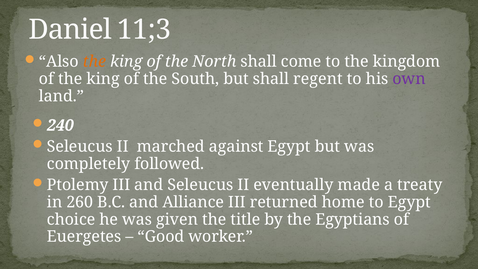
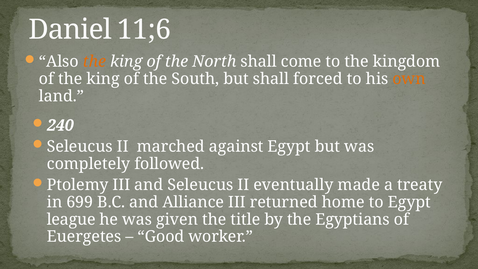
11;3: 11;3 -> 11;6 (144, 30)
regent: regent -> forced (318, 79)
own colour: purple -> orange (409, 79)
260: 260 -> 699 (80, 202)
choice: choice -> league (71, 219)
